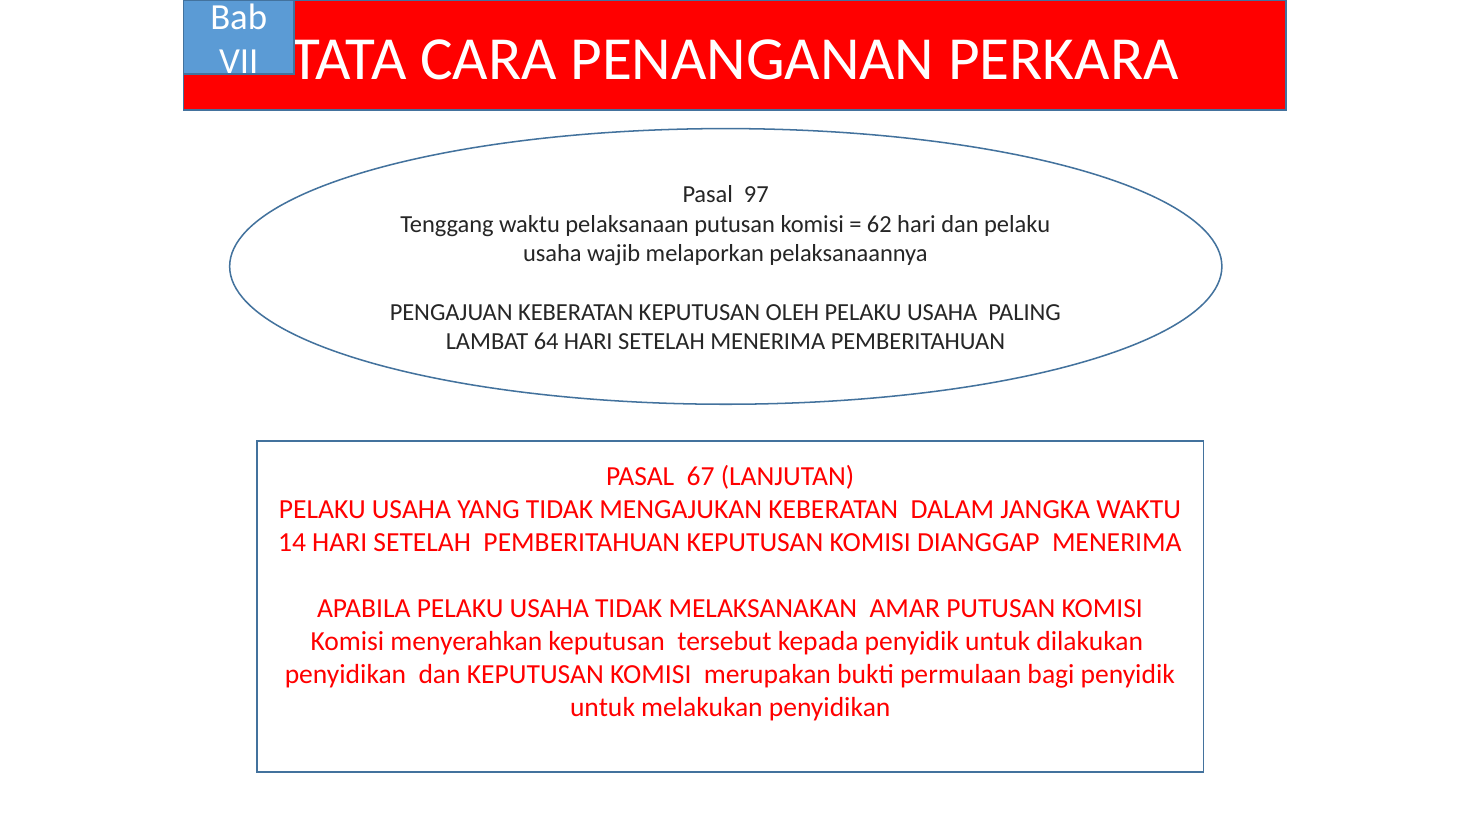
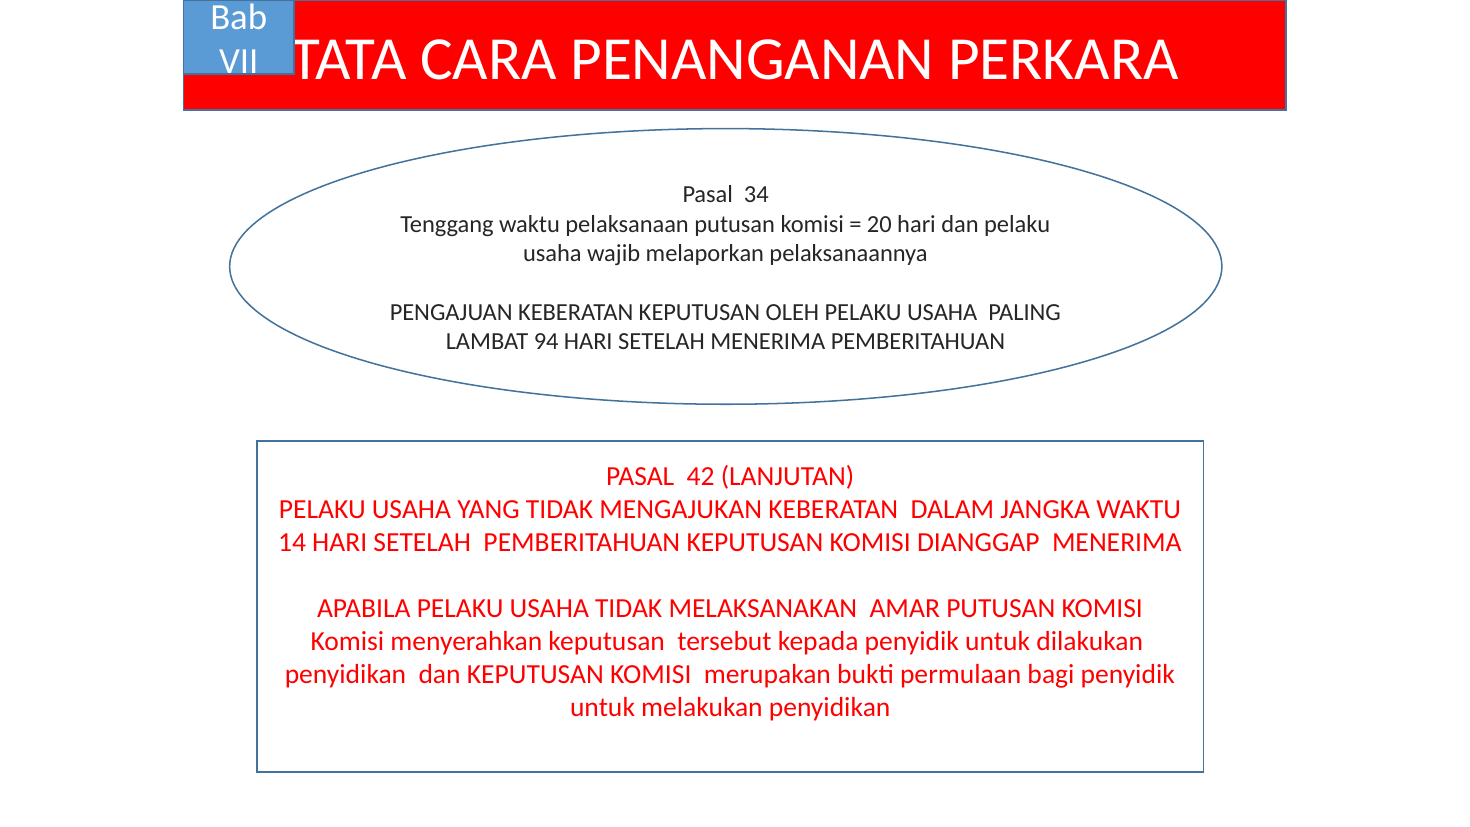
97: 97 -> 34 (756, 195)
62: 62 -> 20 (879, 224)
64: 64 -> 94 (546, 342)
67: 67 -> 42 (701, 476)
